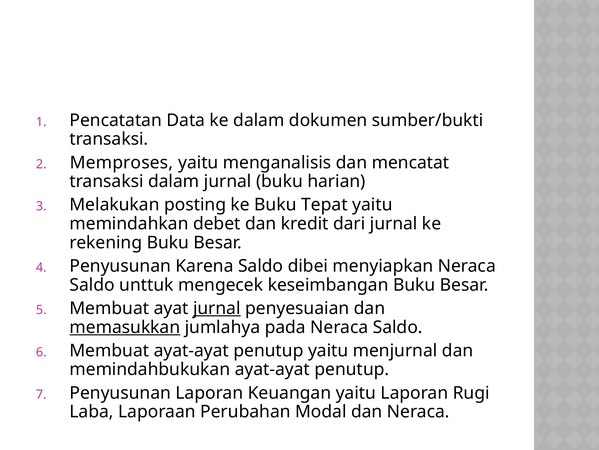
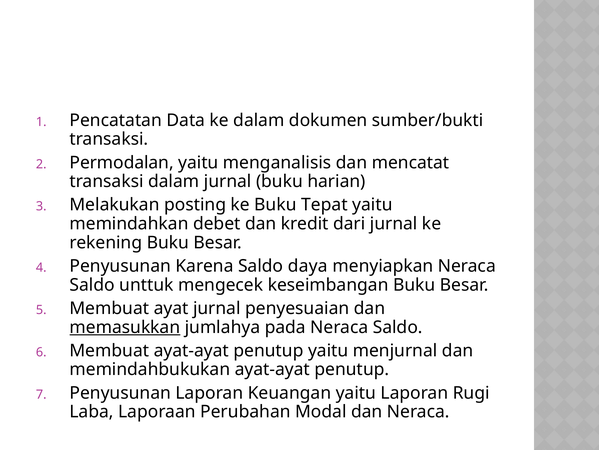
Memproses: Memproses -> Permodalan (122, 162)
dibei: dibei -> daya (308, 266)
jurnal underline: present -> none (217, 308)
